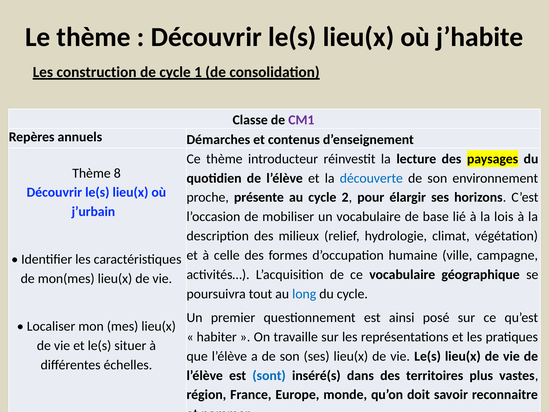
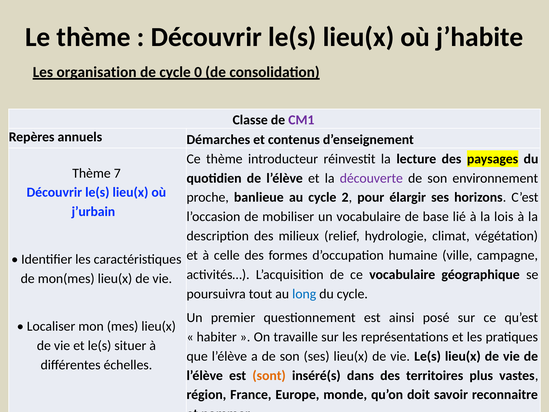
construction: construction -> organisation (97, 72)
1: 1 -> 0 (198, 72)
8: 8 -> 7 (117, 173)
découverte colour: blue -> purple (371, 178)
présente: présente -> banlieue (259, 197)
sont colour: blue -> orange (269, 375)
